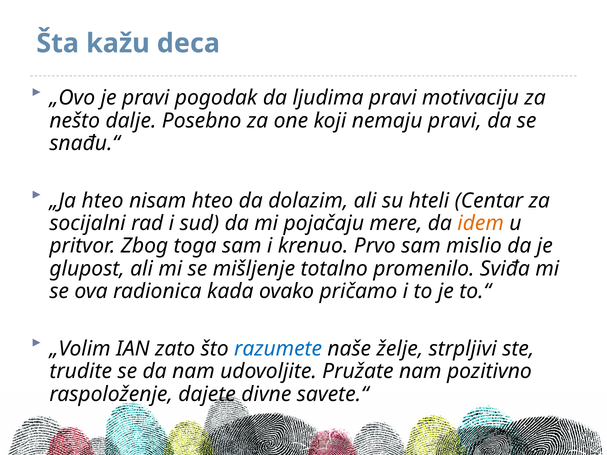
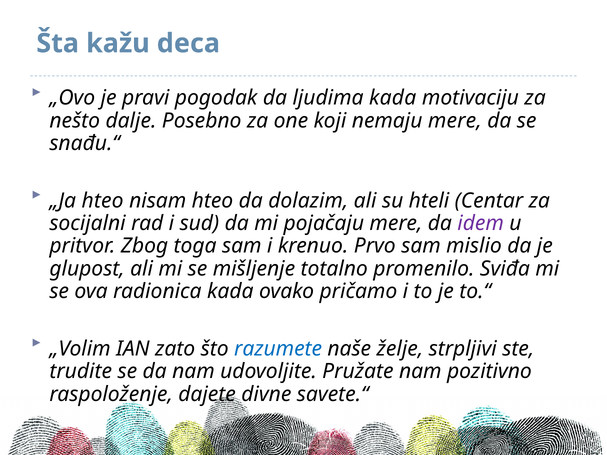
ljudima pravi: pravi -> kada (393, 98)
nemaju pravi: pravi -> mere (455, 121)
idem colour: orange -> purple (481, 223)
